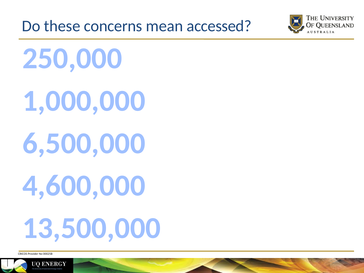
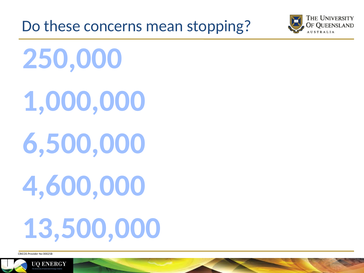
accessed: accessed -> stopping (219, 26)
